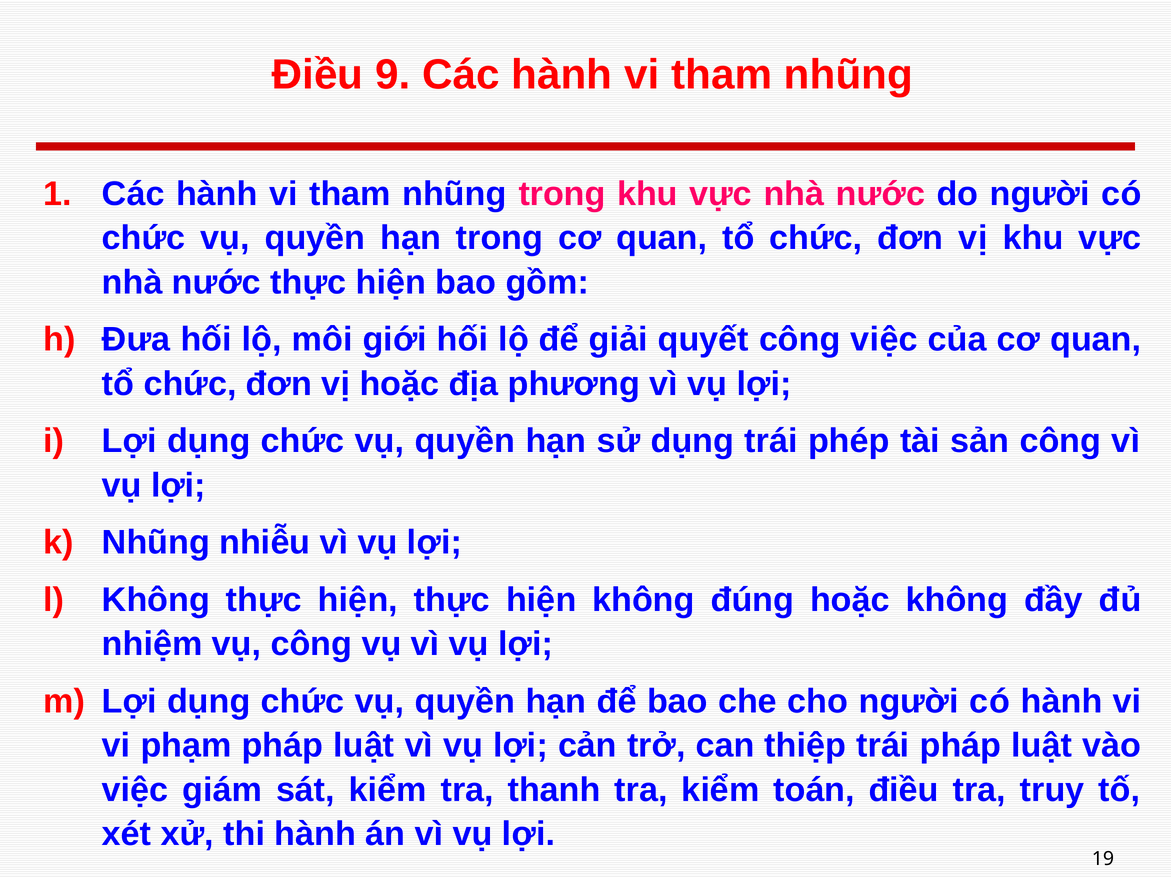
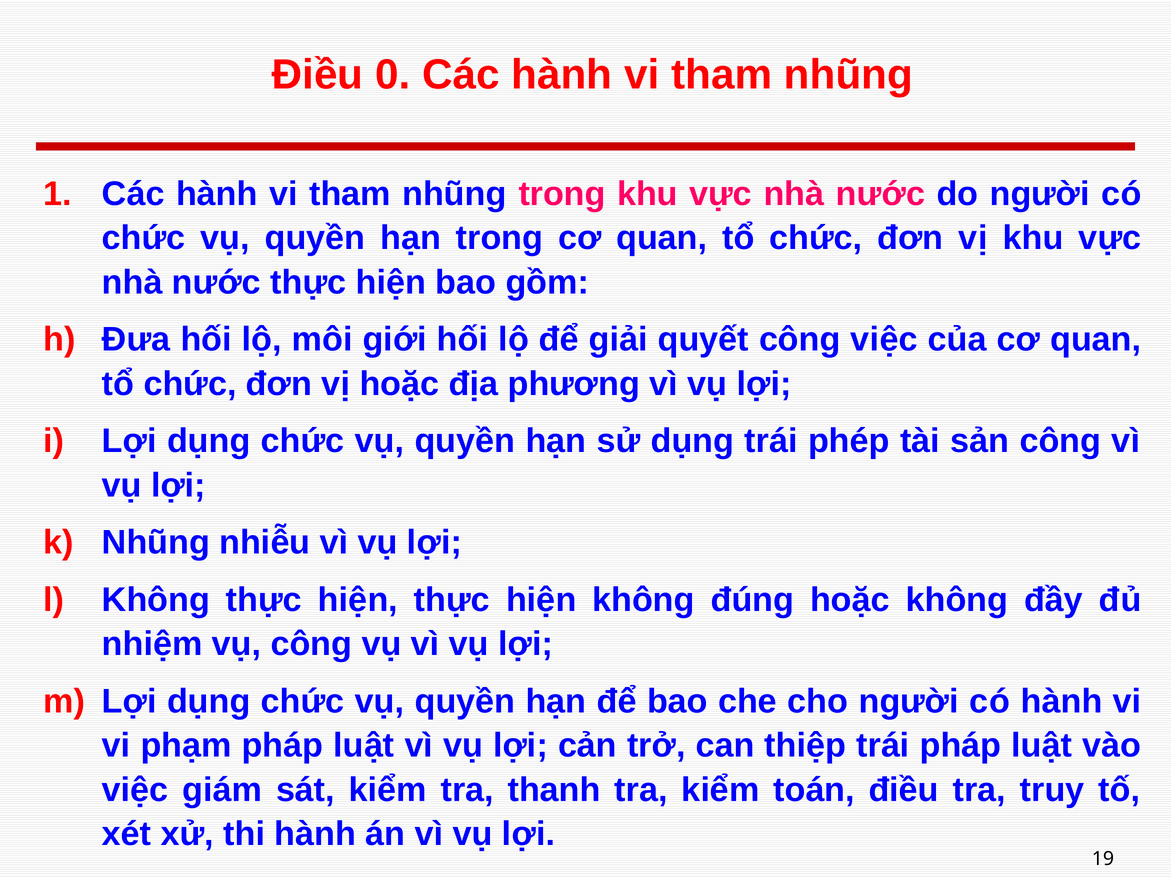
9: 9 -> 0 (393, 75)
